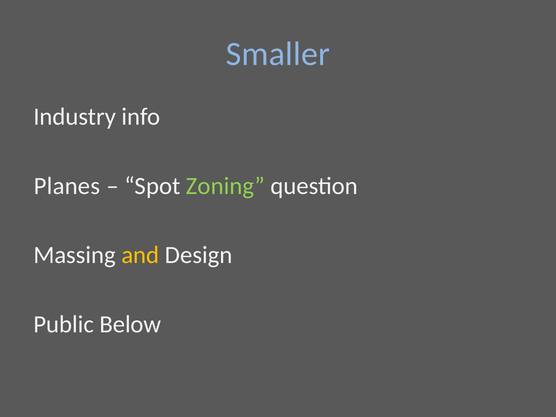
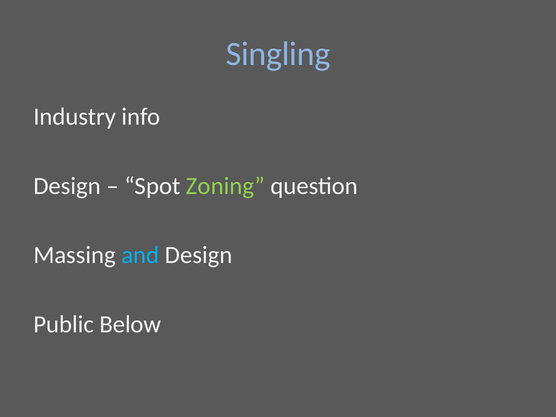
Smaller: Smaller -> Singling (278, 54)
Planes: Planes -> Design (67, 186)
and colour: yellow -> light blue (140, 255)
